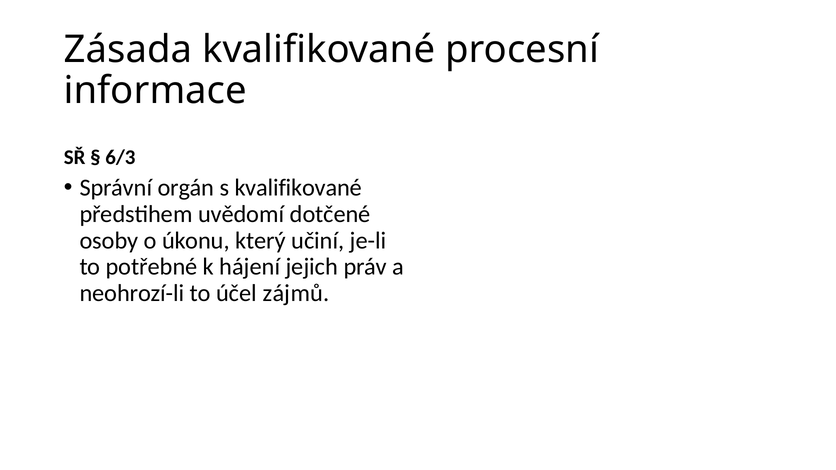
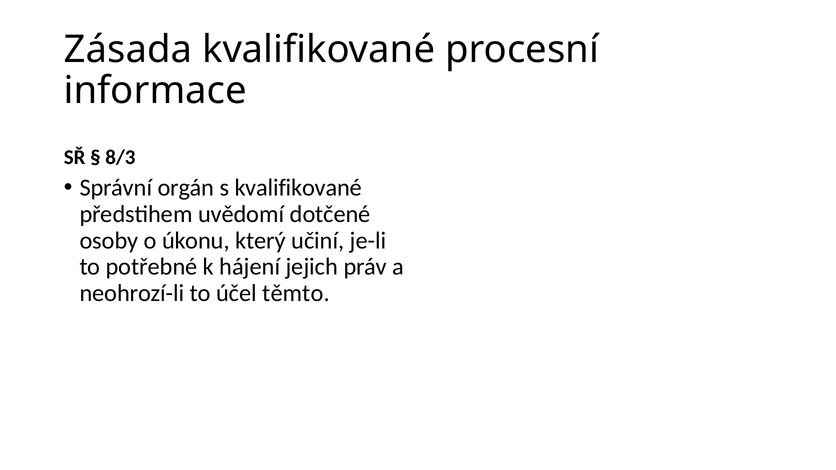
6/3: 6/3 -> 8/3 (120, 157)
zájmů: zájmů -> těmto (296, 293)
